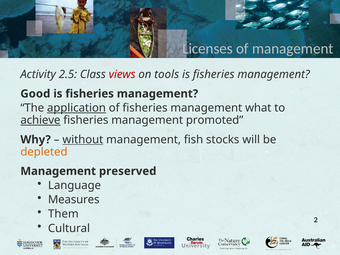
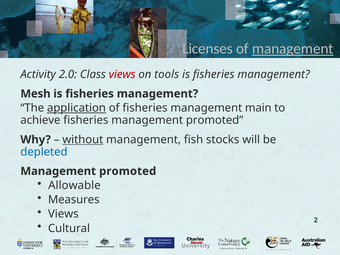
management underline: none -> present (293, 49)
2.5: 2.5 -> 2.0 (68, 74)
Good: Good -> Mesh (35, 94)
what: what -> main (258, 108)
achieve underline: present -> none (40, 120)
depleted colour: orange -> blue (44, 152)
preserved: preserved -> promoted (128, 171)
Language: Language -> Allowable (74, 185)
Them: Them -> Views (63, 214)
